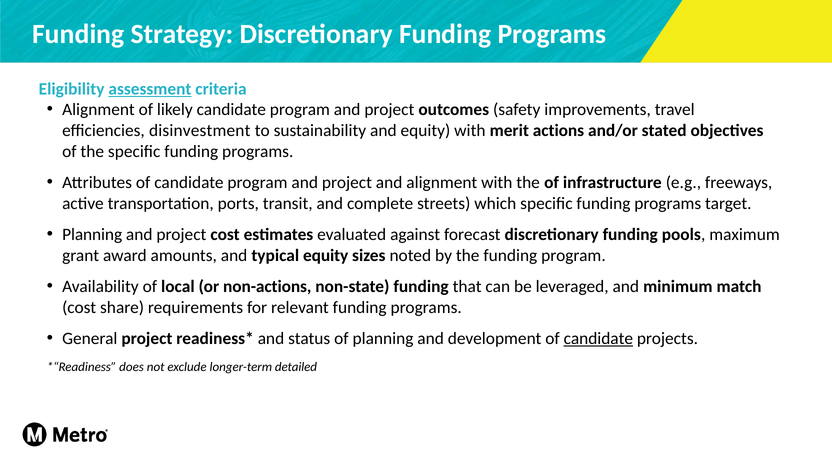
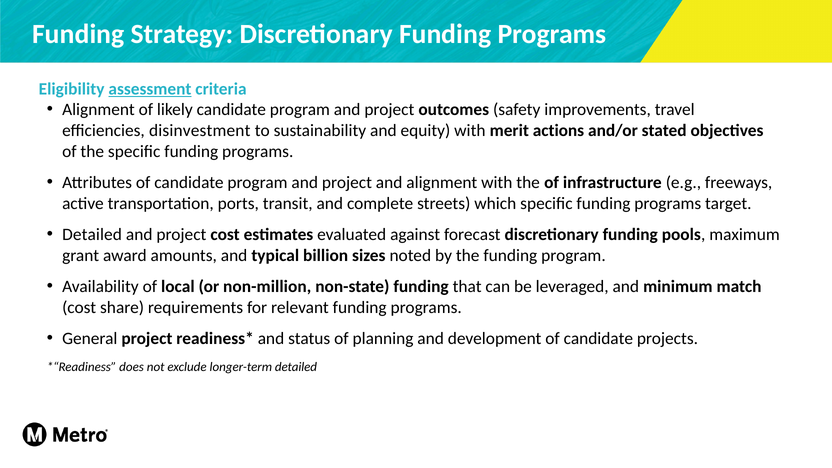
Planning: Planning -> Detailed (92, 234)
typical equity: equity -> billion (326, 255)
non-actions: non-actions -> non-million (267, 286)
candidate underline: present -> none (598, 339)
